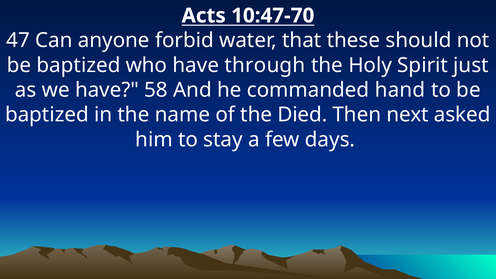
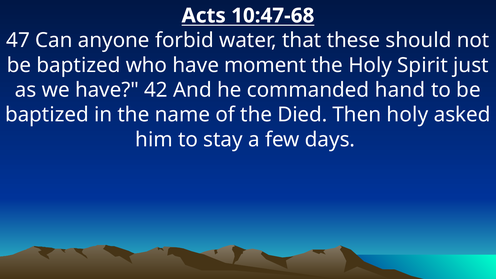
10:47-70: 10:47-70 -> 10:47-68 (273, 16)
through: through -> moment (265, 65)
58: 58 -> 42 (156, 90)
Then next: next -> holy (407, 115)
